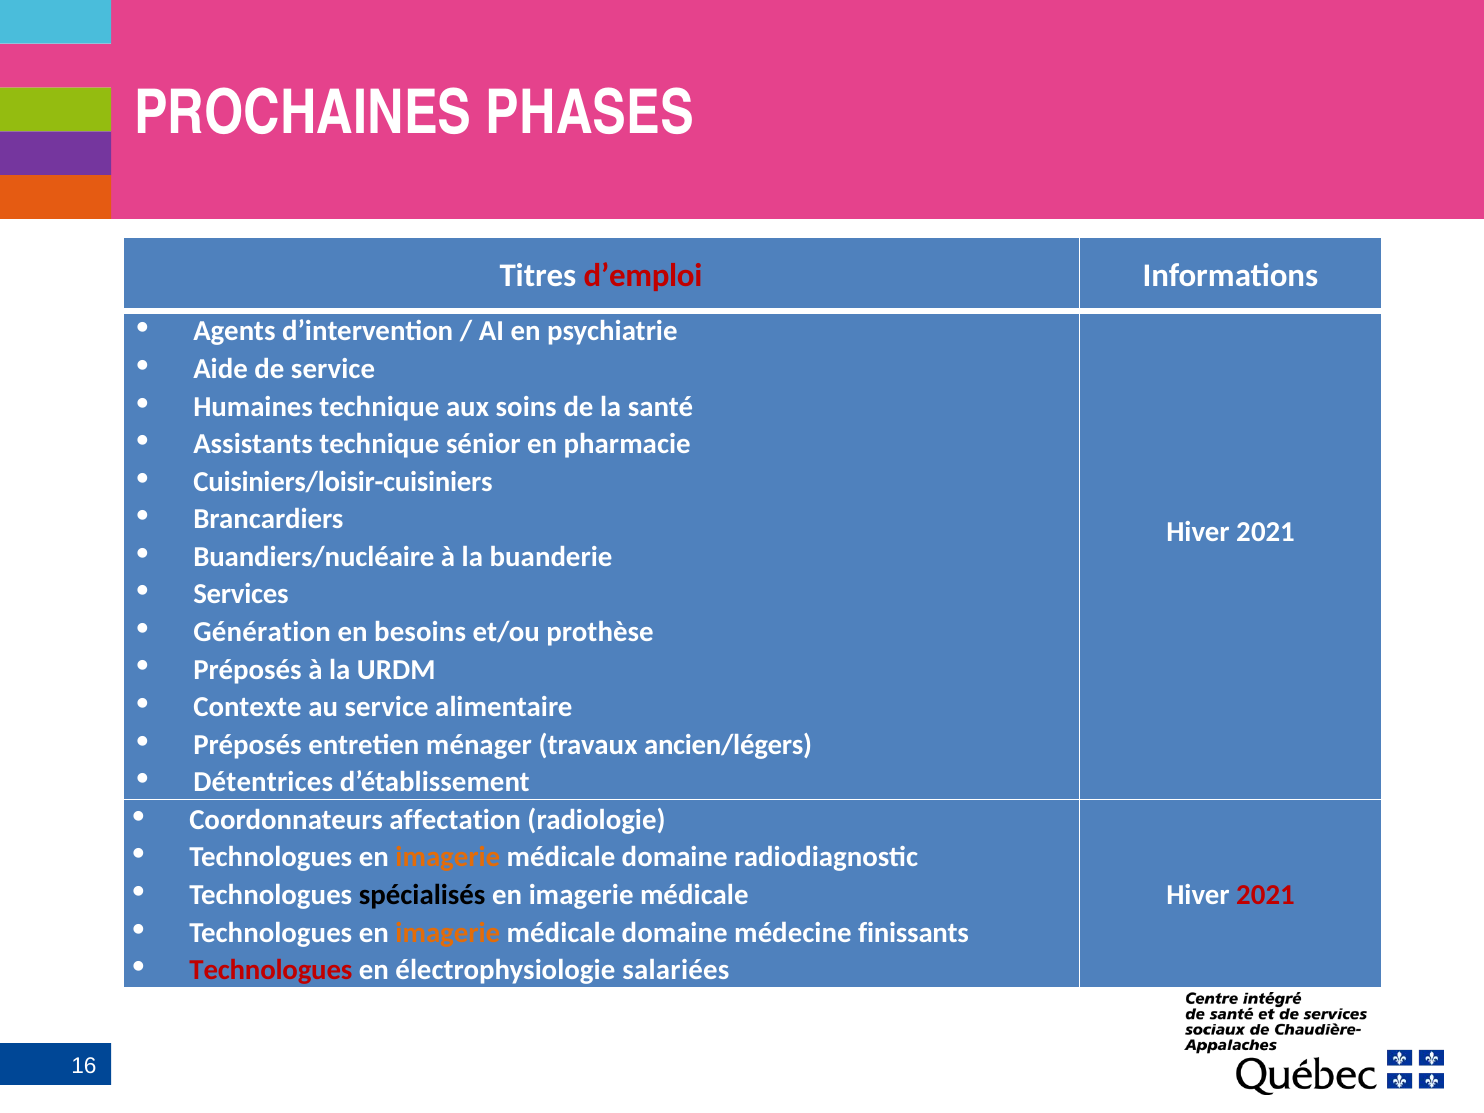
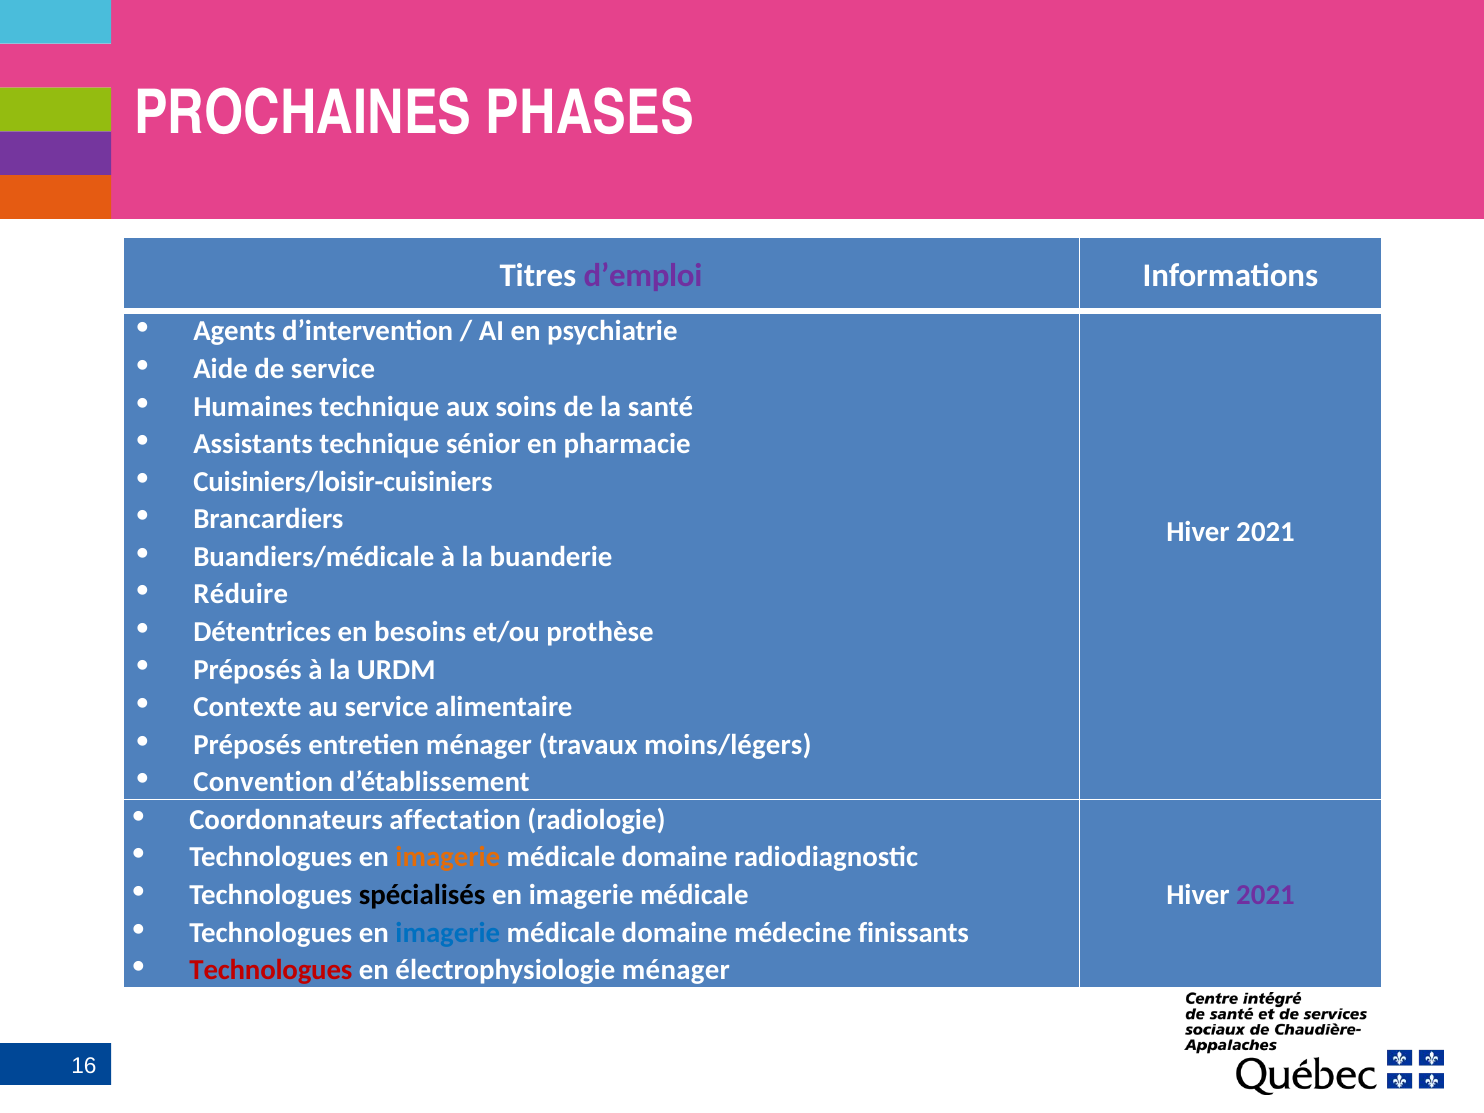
d’emploi colour: red -> purple (643, 276)
Buandiers/nucléaire: Buandiers/nucléaire -> Buandiers/médicale (314, 557)
Services: Services -> Réduire (241, 594)
Génération: Génération -> Détentrices (262, 632)
ancien/légers: ancien/légers -> moins/légers (728, 745)
Détentrices: Détentrices -> Convention (263, 782)
2021 colour: red -> purple (1265, 895)
imagerie colour: orange -> blue (448, 933)
électrophysiologie salariées: salariées -> ménager (676, 970)
